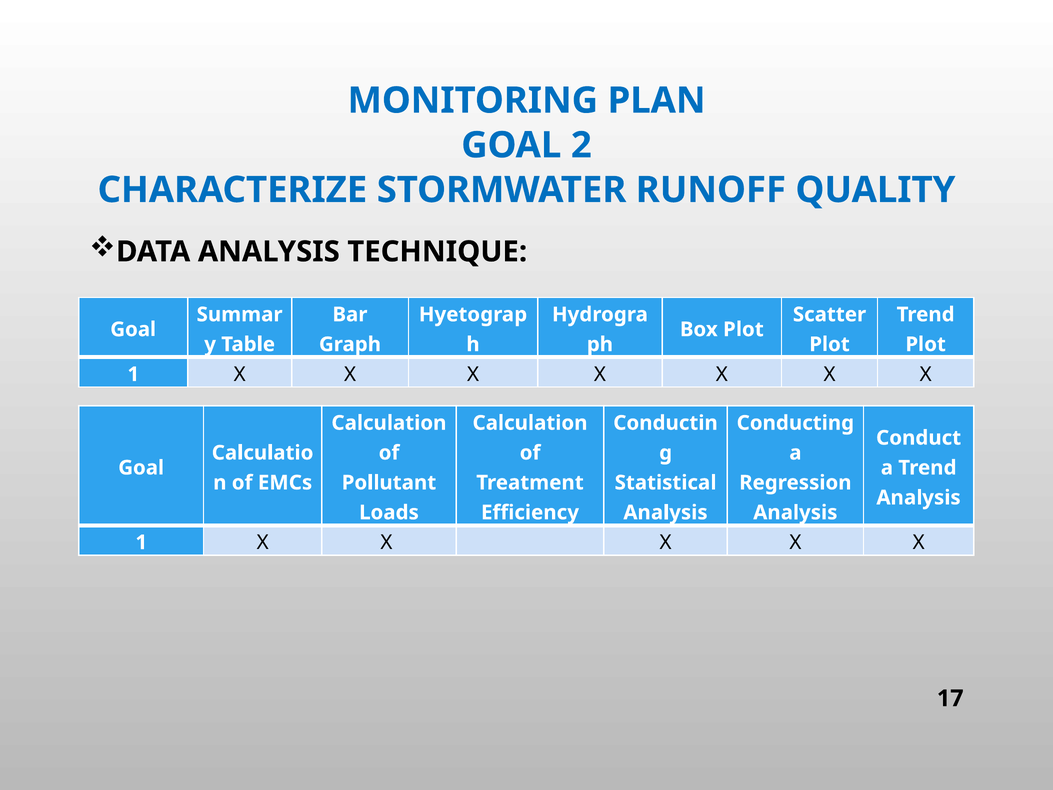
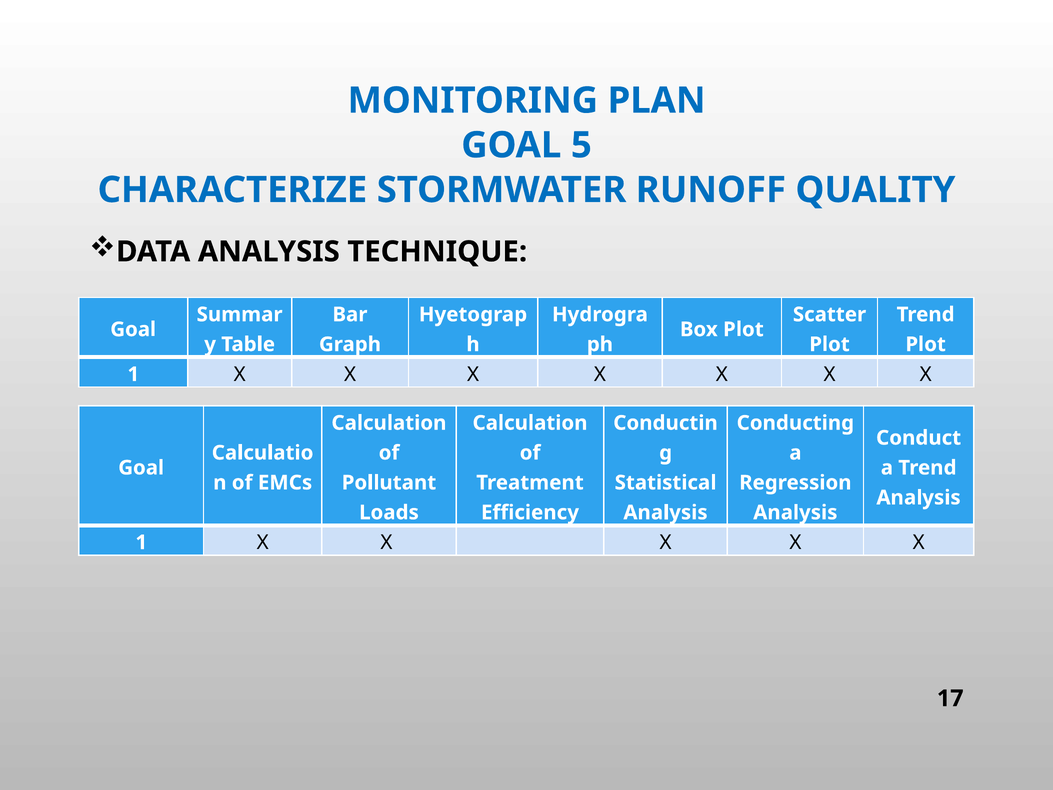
2: 2 -> 5 (581, 145)
